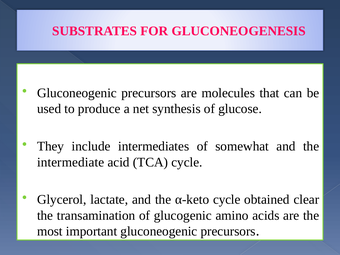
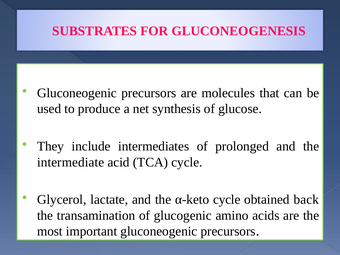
somewhat: somewhat -> prolonged (242, 146)
clear: clear -> back (306, 200)
